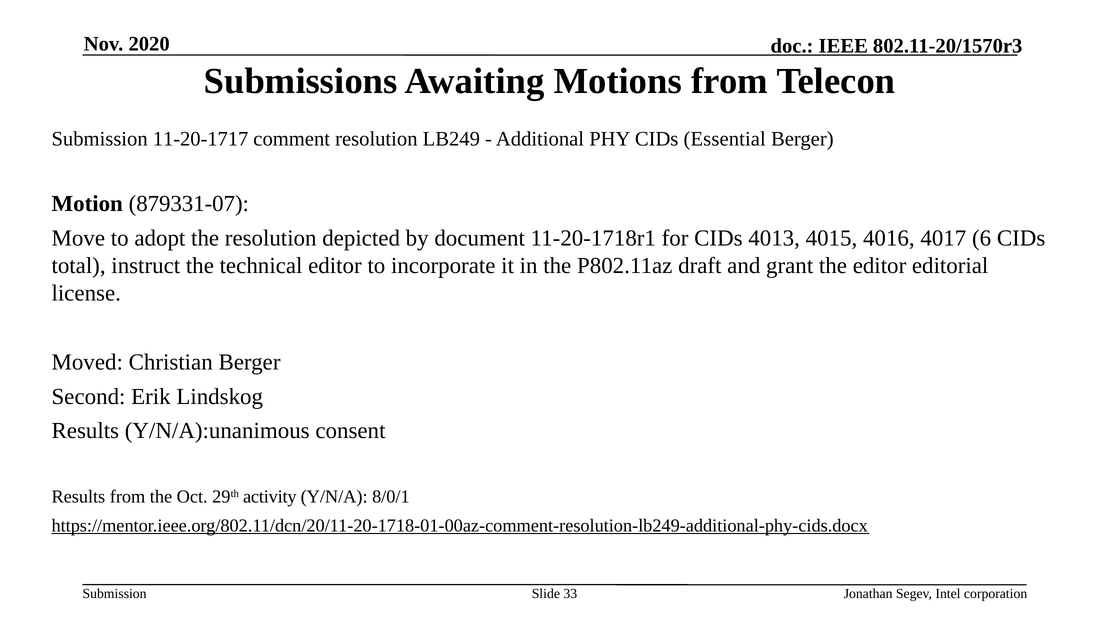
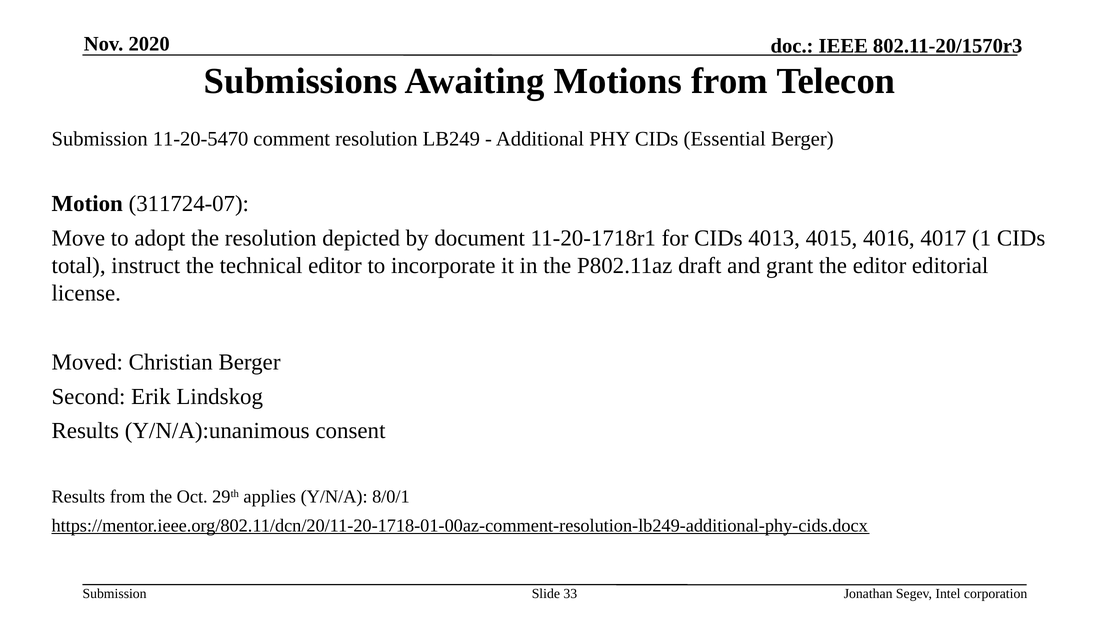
11-20-1717: 11-20-1717 -> 11-20-5470 (201, 139)
879331-07: 879331-07 -> 311724-07 (189, 204)
6: 6 -> 1 (982, 238)
activity: activity -> applies (270, 496)
